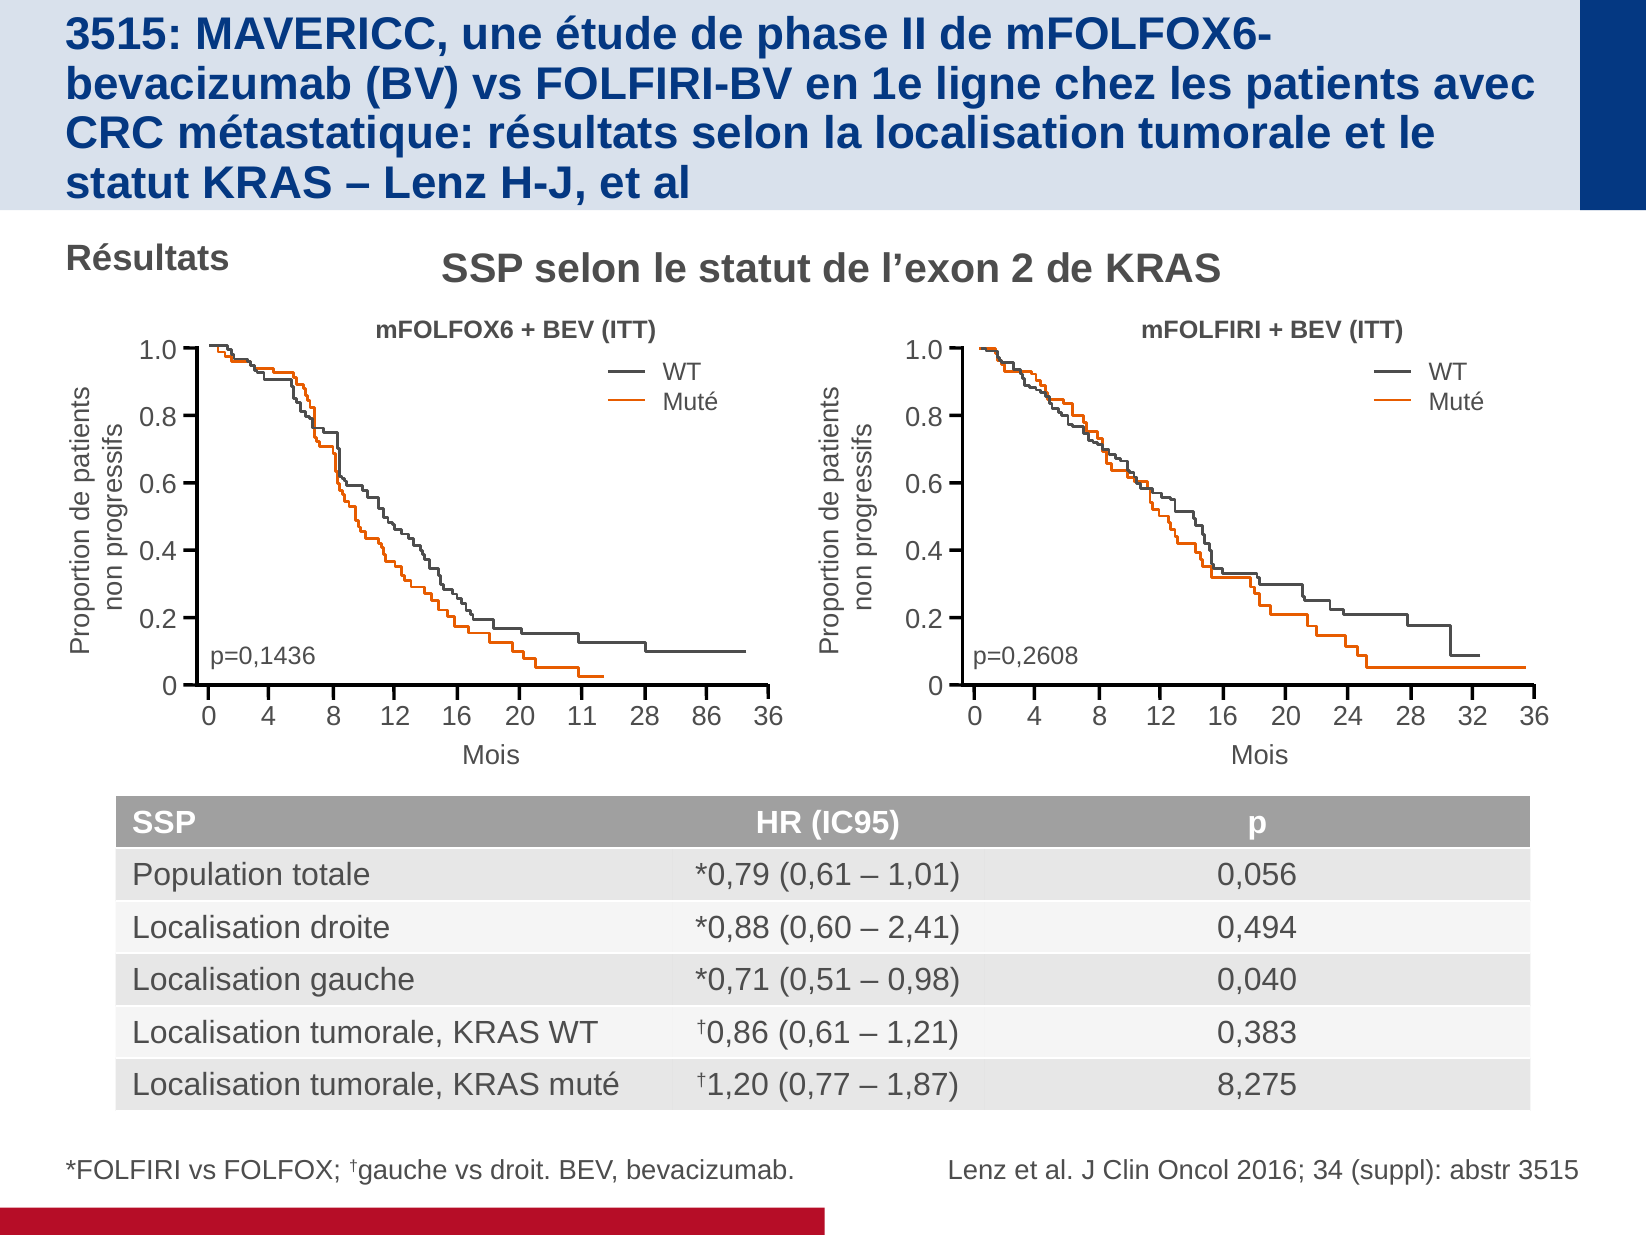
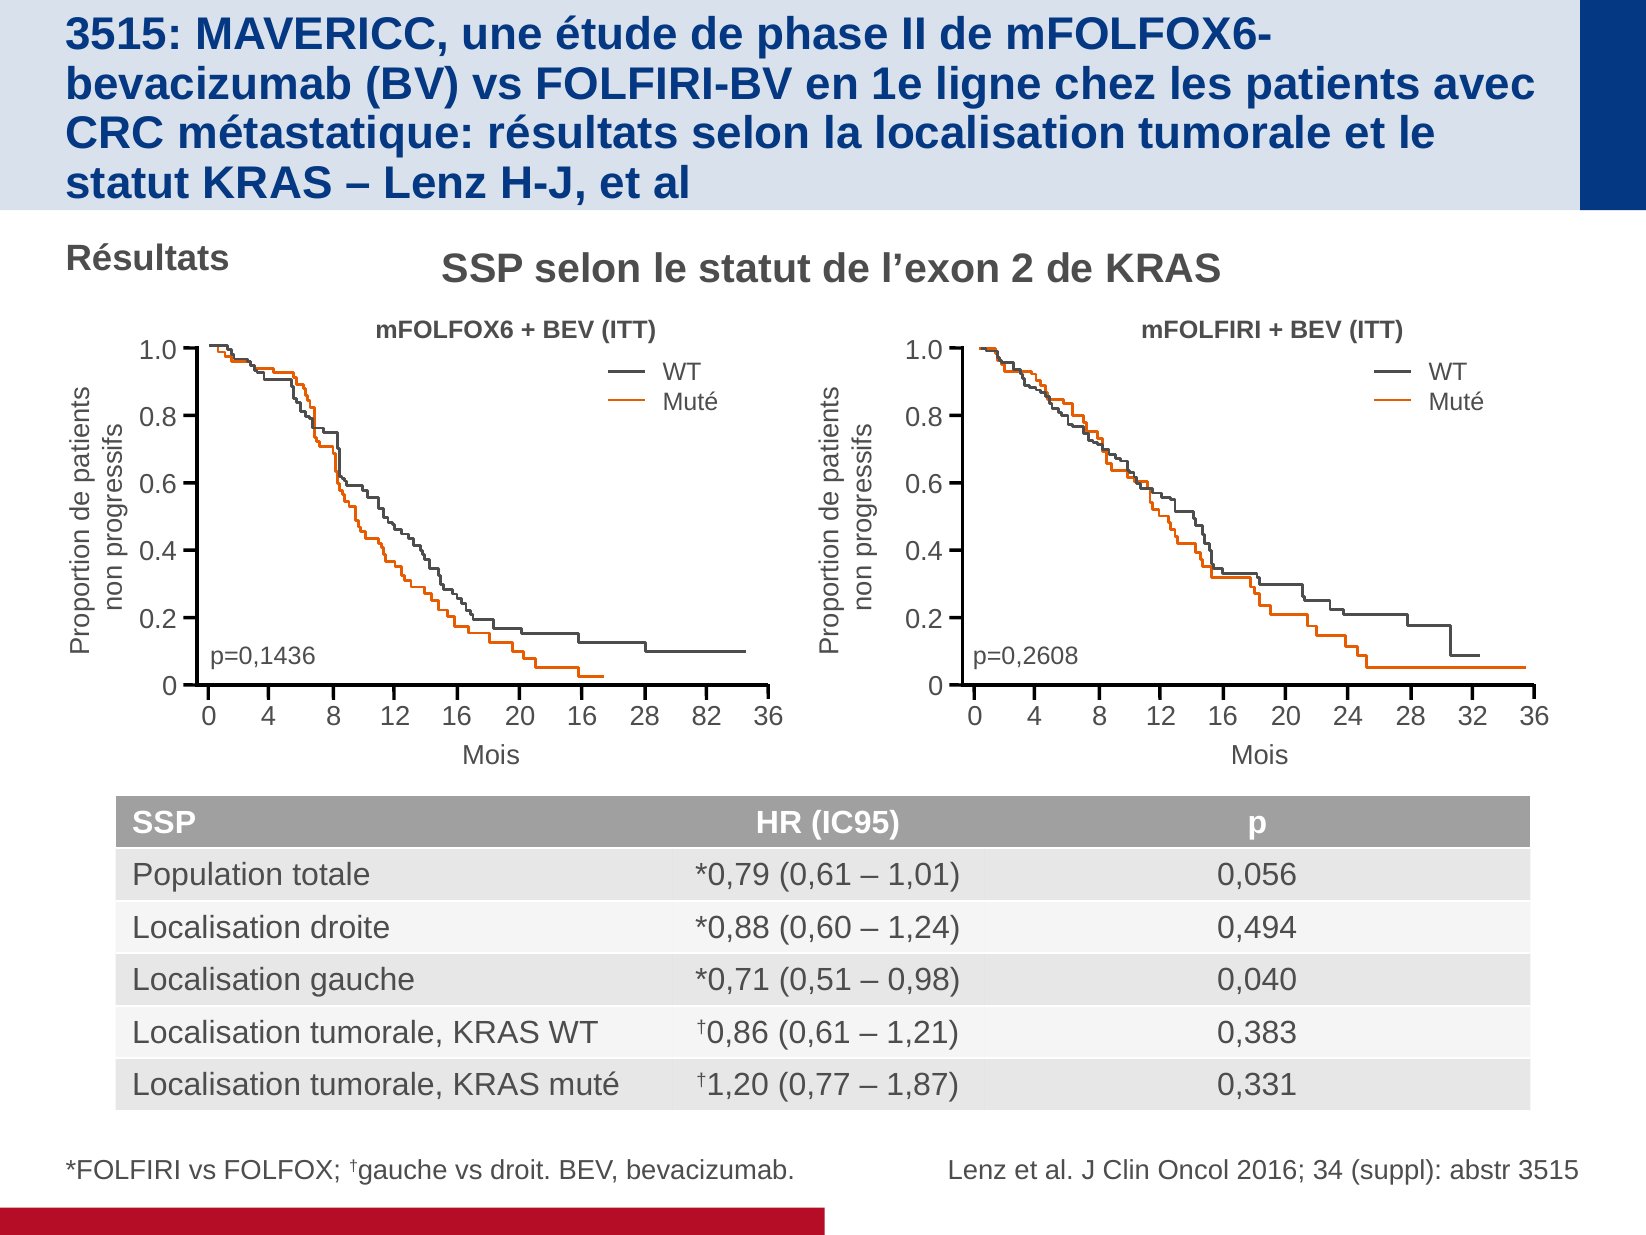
20 11: 11 -> 16 (582, 717)
86: 86 -> 82 (707, 717)
2,41: 2,41 -> 1,24 (924, 927)
8,275: 8,275 -> 0,331 (1257, 1085)
